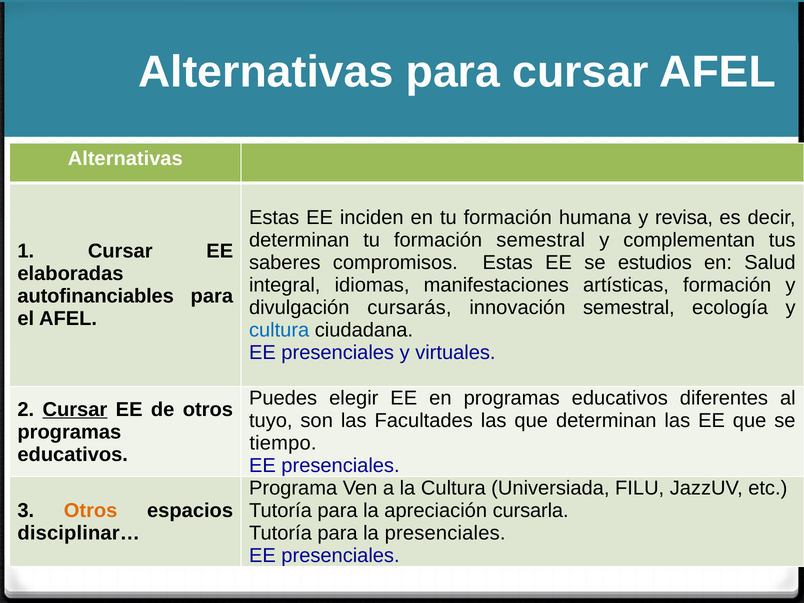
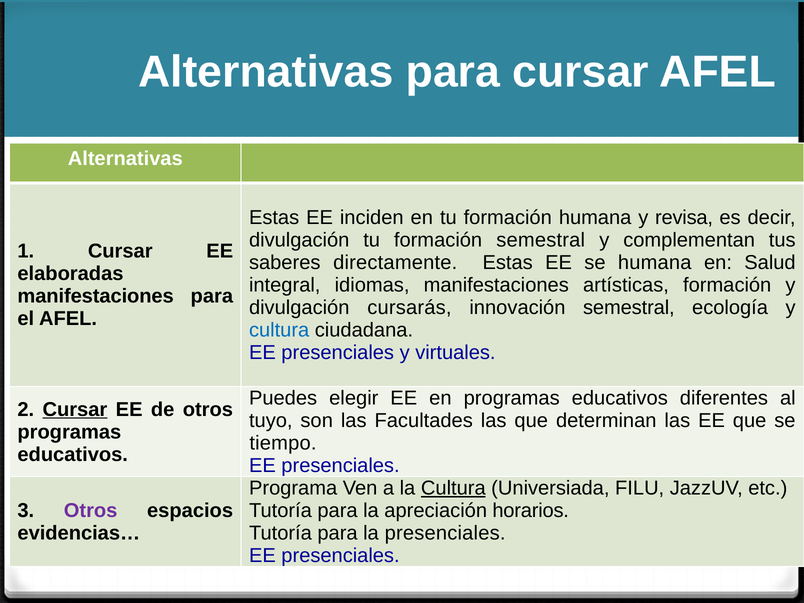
determinan: determinan -> divulgación (299, 240)
compromisos: compromisos -> directamente (395, 263)
se estudios: estudios -> humana (655, 263)
autofinanciables: autofinanciables -> manifestaciones (96, 296)
Cultura underline: none -> present (453, 488)
Otros colour: orange -> purple (91, 511)
cursarla: cursarla -> horarios (531, 511)
disciplinar…: disciplinar… -> evidencias… (79, 533)
